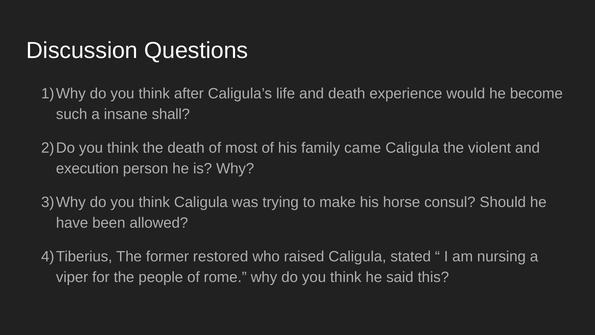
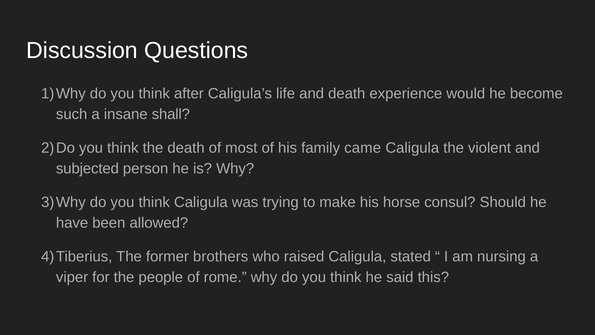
execution: execution -> subjected (87, 168)
restored: restored -> brothers (221, 256)
